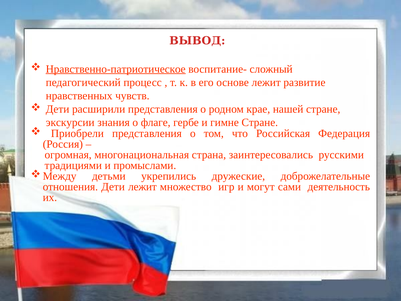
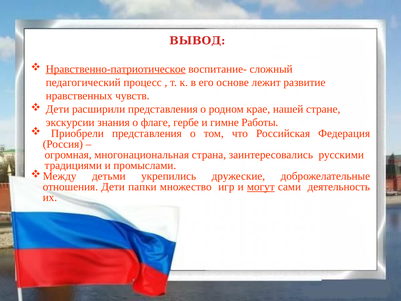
гимне Стране: Стране -> Работы (260, 122)
Дети лежит: лежит -> папки (142, 187)
могут underline: none -> present (261, 187)
